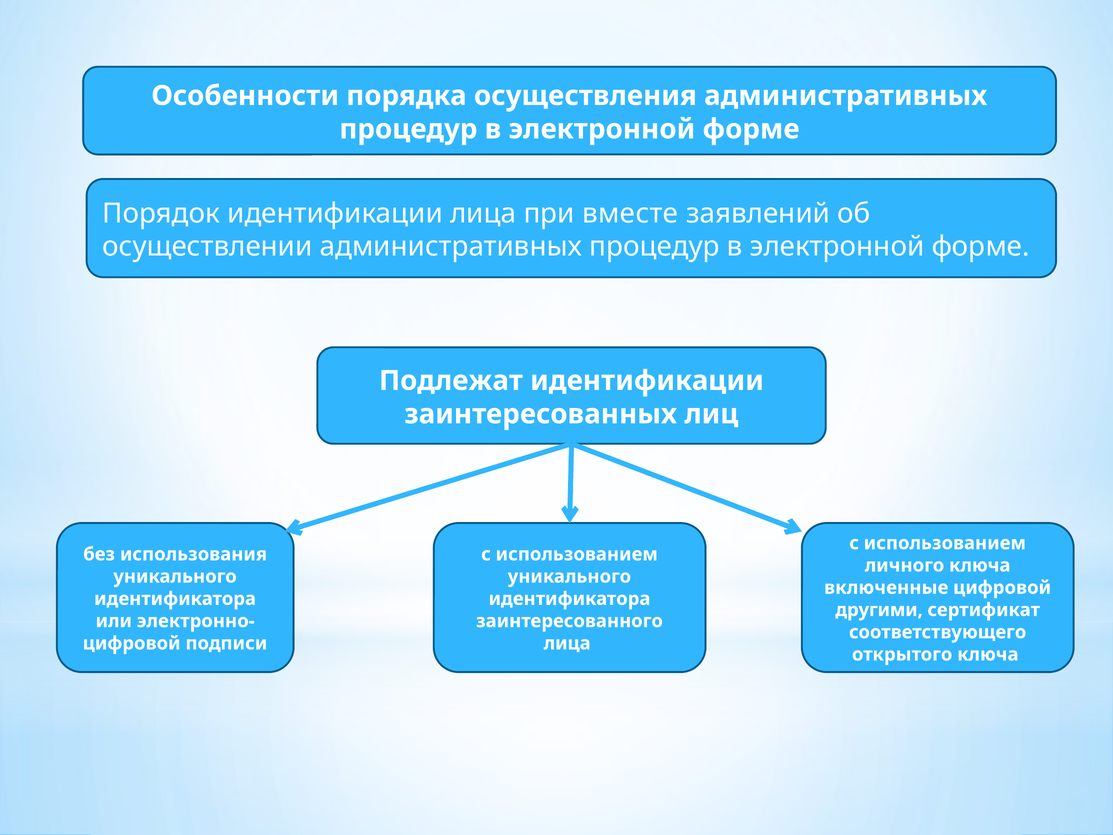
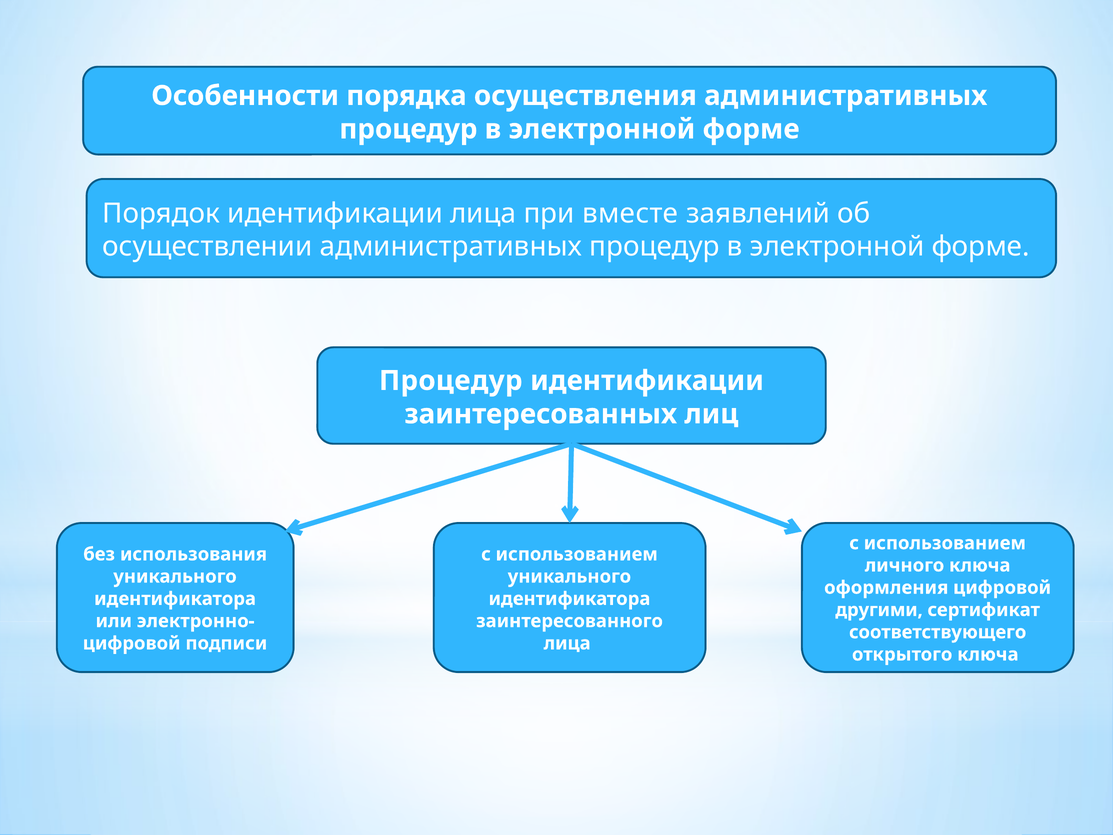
Подлежат: Подлежат -> Процедур (451, 381)
включенные: включенные -> оформления (886, 587)
